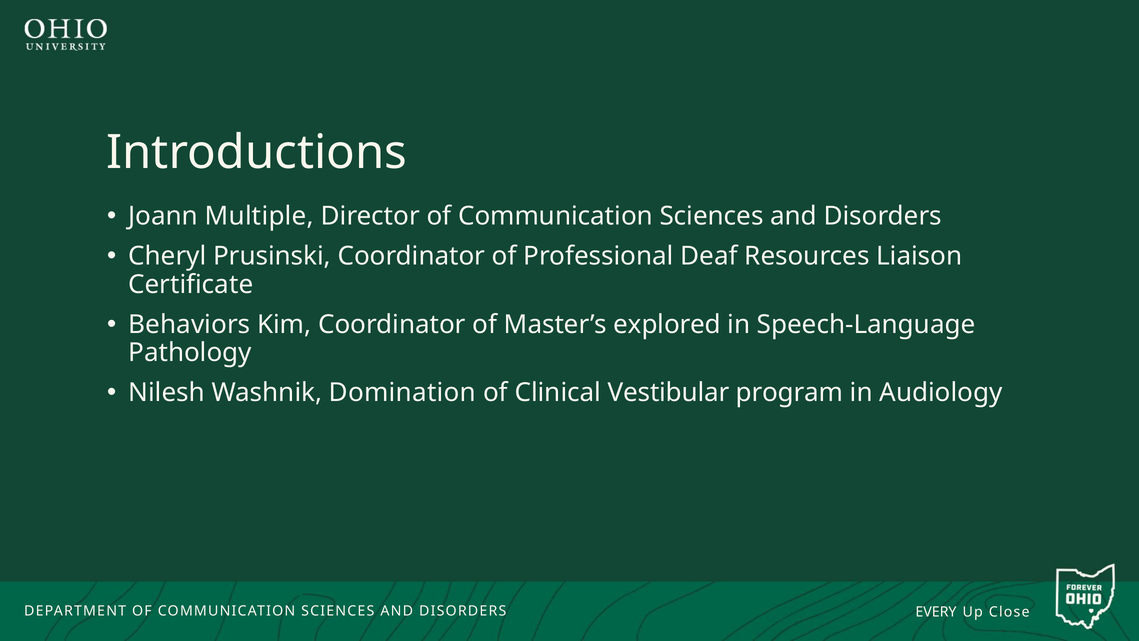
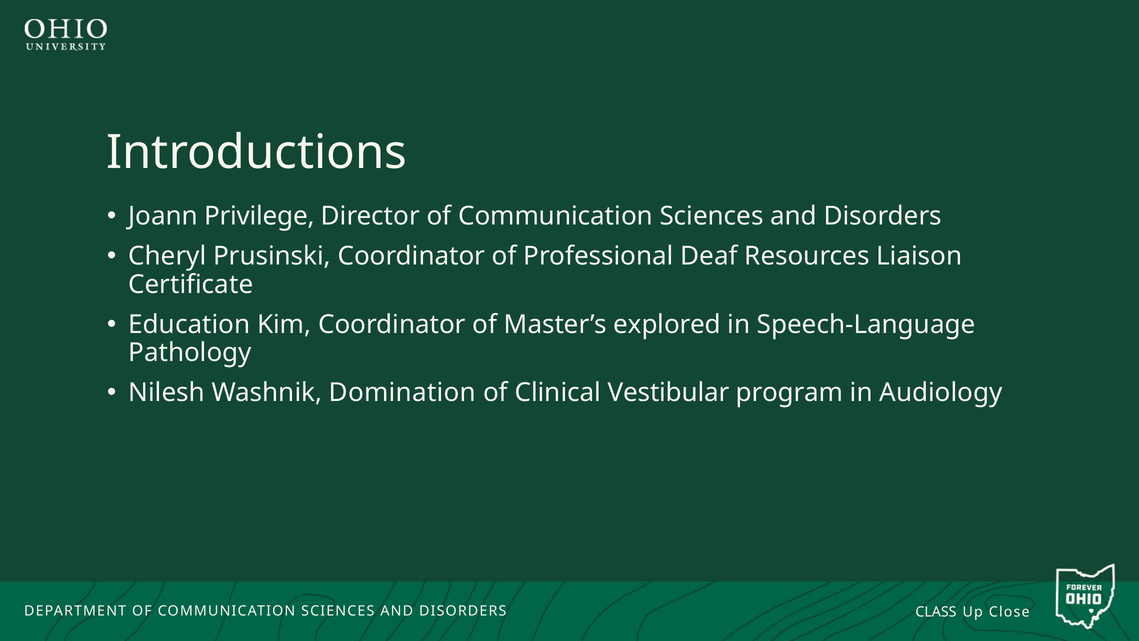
Multiple: Multiple -> Privilege (260, 216)
Behaviors: Behaviors -> Education (189, 324)
EVERY: EVERY -> CLASS (936, 612)
